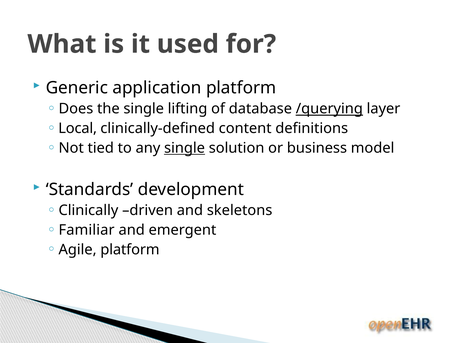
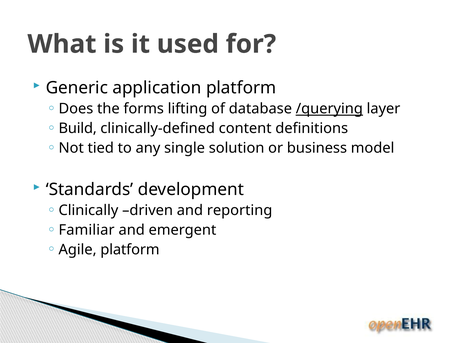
the single: single -> forms (144, 109)
Local: Local -> Build (78, 129)
single underline: present -> none (185, 148)
skeletons: skeletons -> reporting (240, 211)
